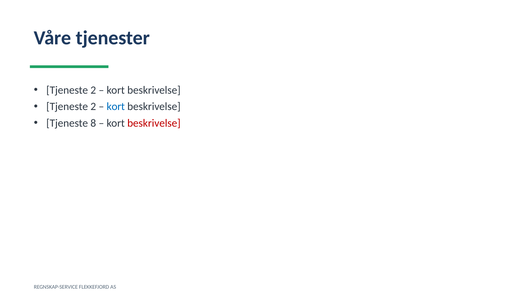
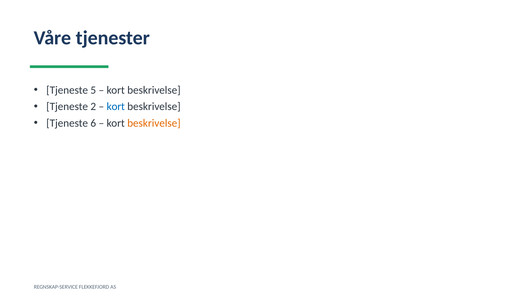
2: 2 -> 5 (93, 90)
8: 8 -> 6 (93, 123)
beskrivelse colour: red -> orange (154, 123)
